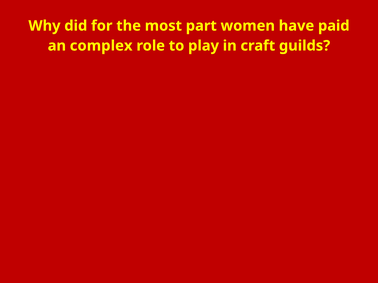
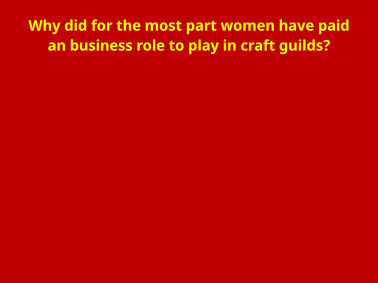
complex: complex -> business (101, 46)
